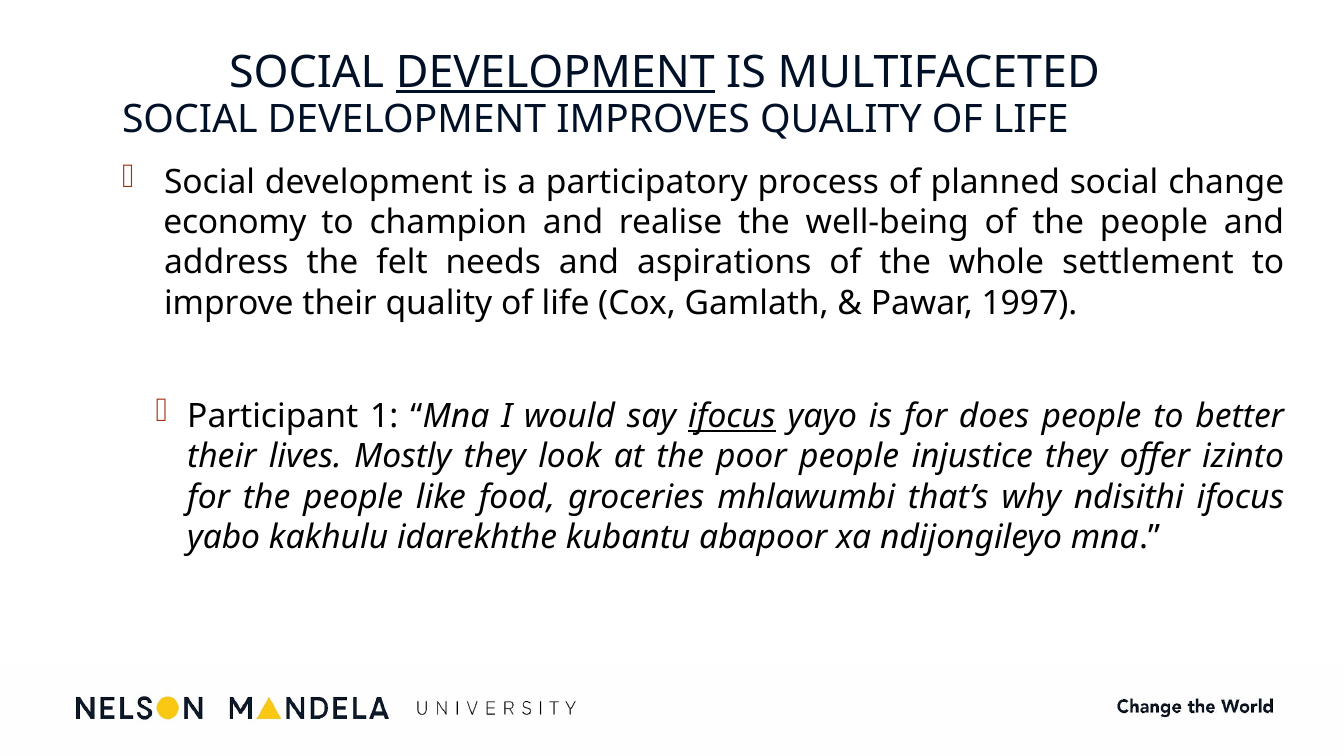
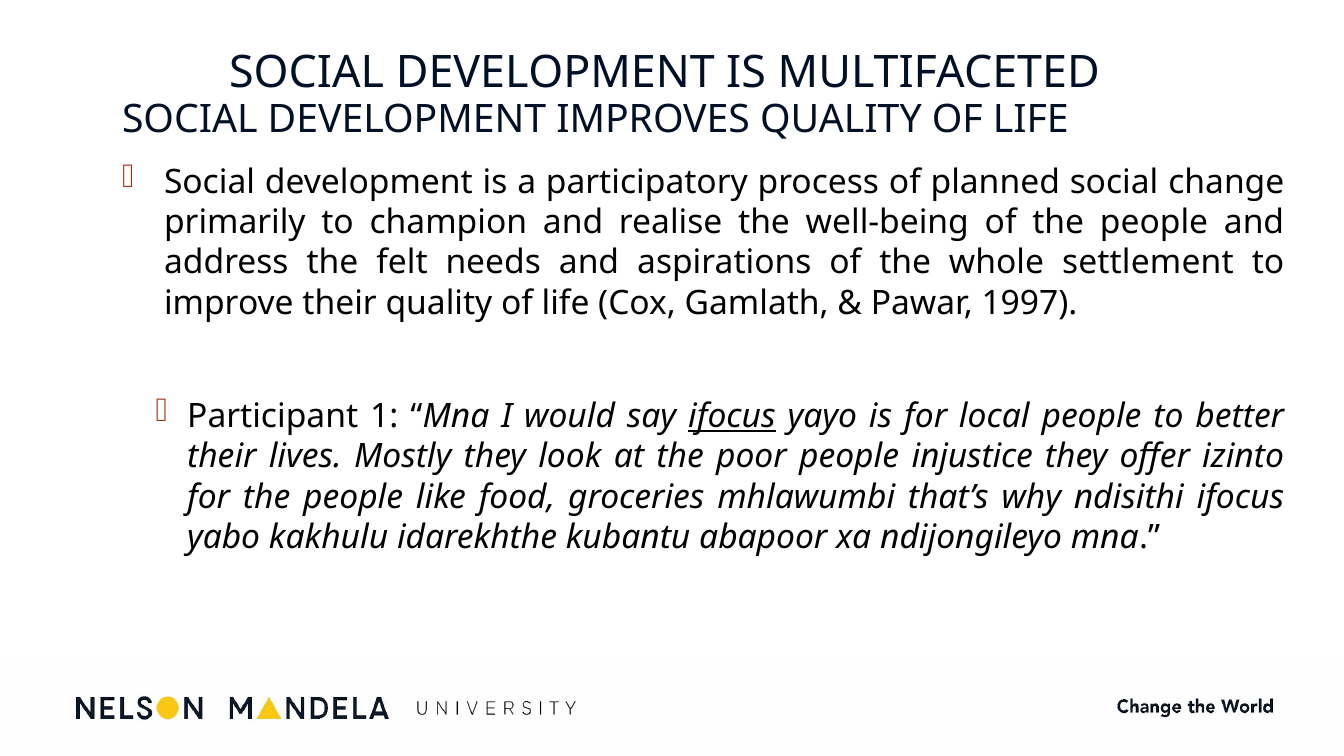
DEVELOPMENT underline: present -> none (555, 72)
economy: economy -> primarily (235, 222)
does: does -> local (994, 416)
